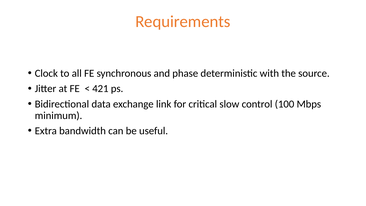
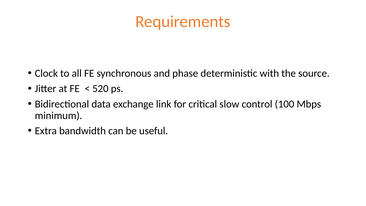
421: 421 -> 520 (100, 89)
